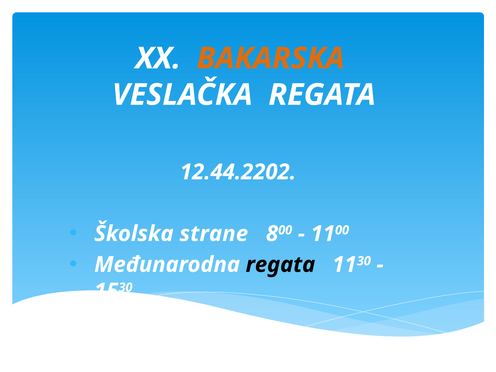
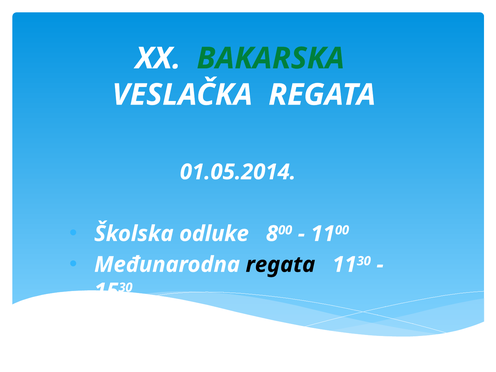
BAKARSKA colour: orange -> green (271, 58)
12.44.2202: 12.44.2202 -> 01.05.2014 (238, 172)
strane: strane -> odluke (214, 234)
